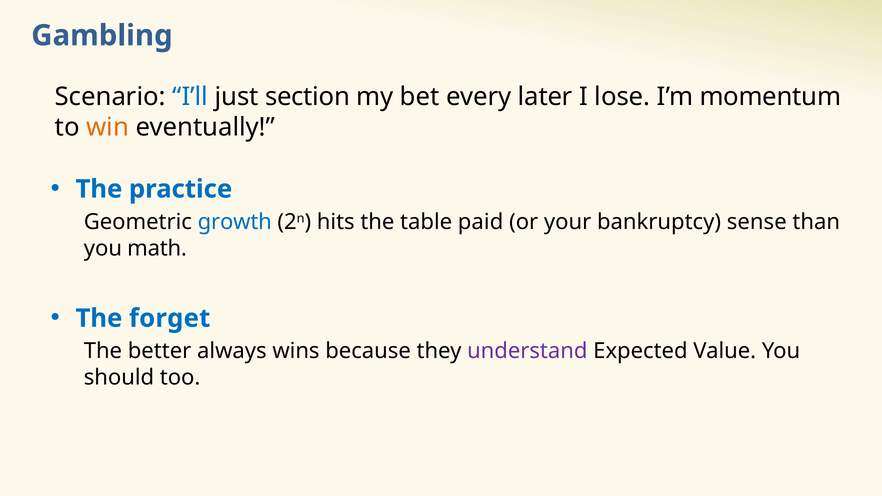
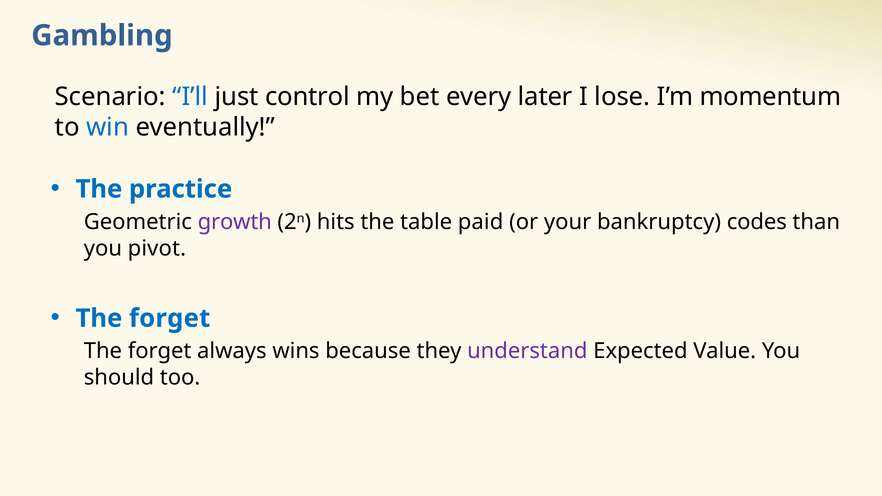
section: section -> control (308, 97)
win colour: orange -> blue (108, 127)
growth colour: blue -> purple (235, 222)
sense: sense -> codes (757, 222)
math: math -> pivot (157, 248)
better: better -> forget (160, 351)
